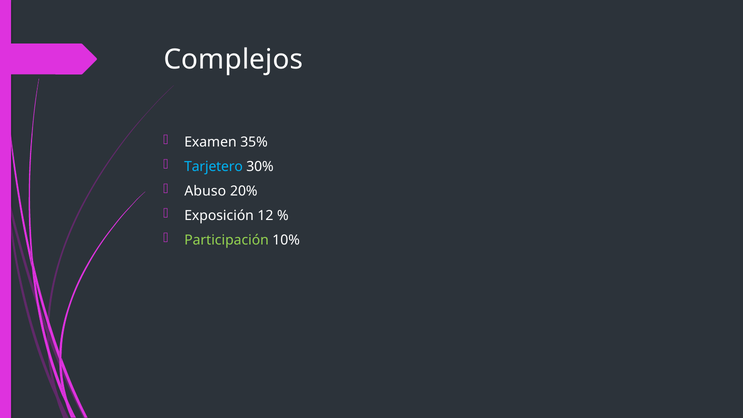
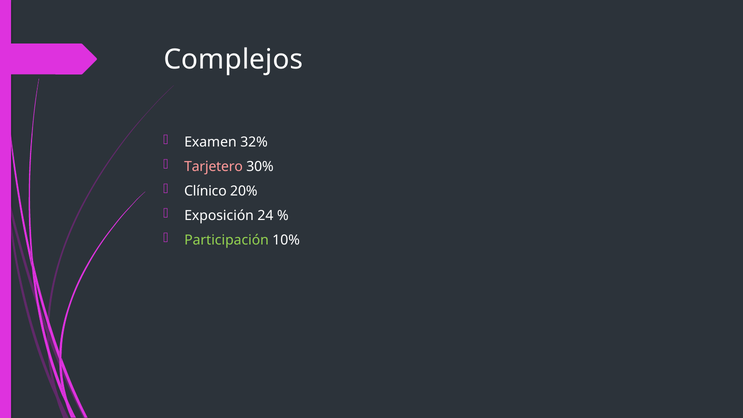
35%: 35% -> 32% (254, 142)
Tarjetero colour: light blue -> pink (214, 167)
Abuso: Abuso -> Clínico (205, 191)
12: 12 -> 24 (265, 216)
